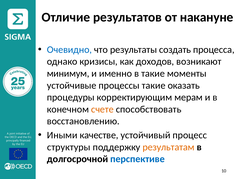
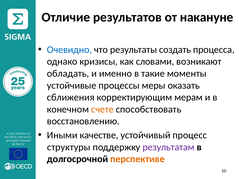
доходов: доходов -> словами (155, 62)
минимум: минимум -> обладать (68, 74)
процессы такие: такие -> меры (154, 86)
процедуры: процедуры -> сближения (71, 97)
результатам colour: orange -> purple (169, 147)
перспективе colour: blue -> orange (138, 159)
